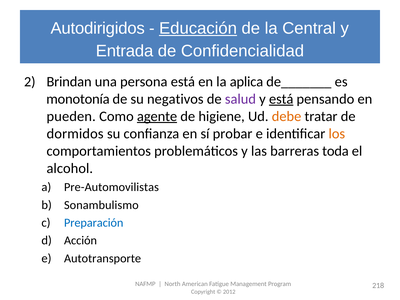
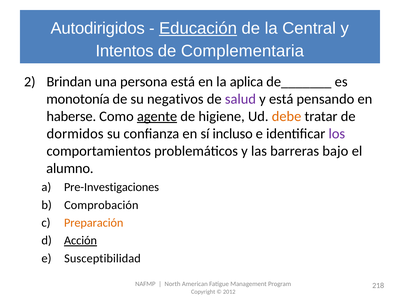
Entrada: Entrada -> Intentos (125, 51)
Confidencialidad: Confidencialidad -> Complementaria (242, 51)
está underline: present -> none (281, 99)
pueden: pueden -> haberse (71, 116)
probar: probar -> incluso (233, 134)
los colour: orange -> purple (337, 134)
toda: toda -> bajo (335, 151)
alcohol: alcohol -> alumno (70, 168)
Pre-Automovilistas: Pre-Automovilistas -> Pre-Investigaciones (112, 187)
Sonambulismo: Sonambulismo -> Comprobación (101, 205)
Preparación colour: blue -> orange (94, 223)
Acción underline: none -> present (80, 241)
Autotransporte: Autotransporte -> Susceptibilidad (102, 258)
